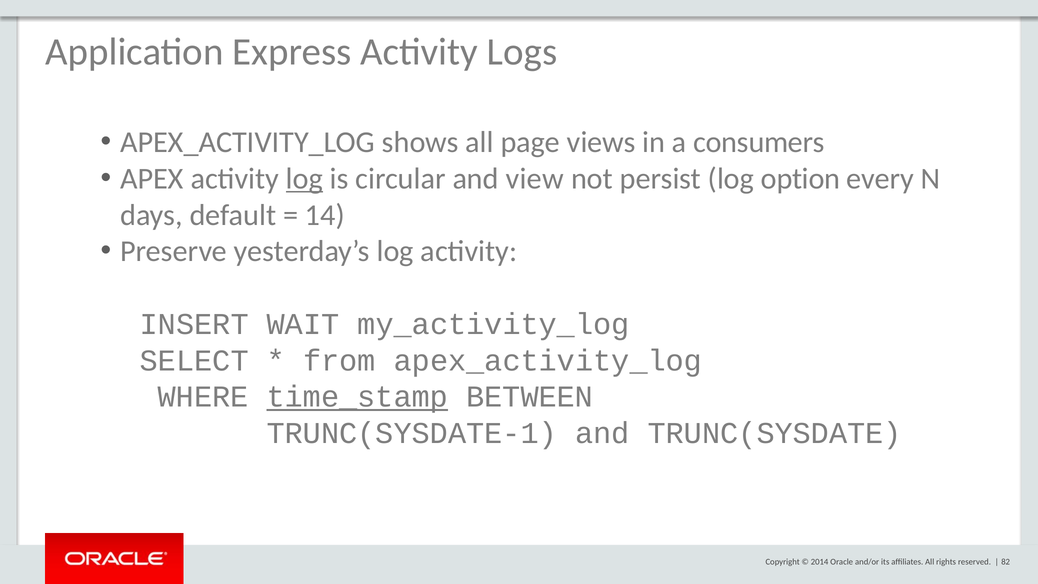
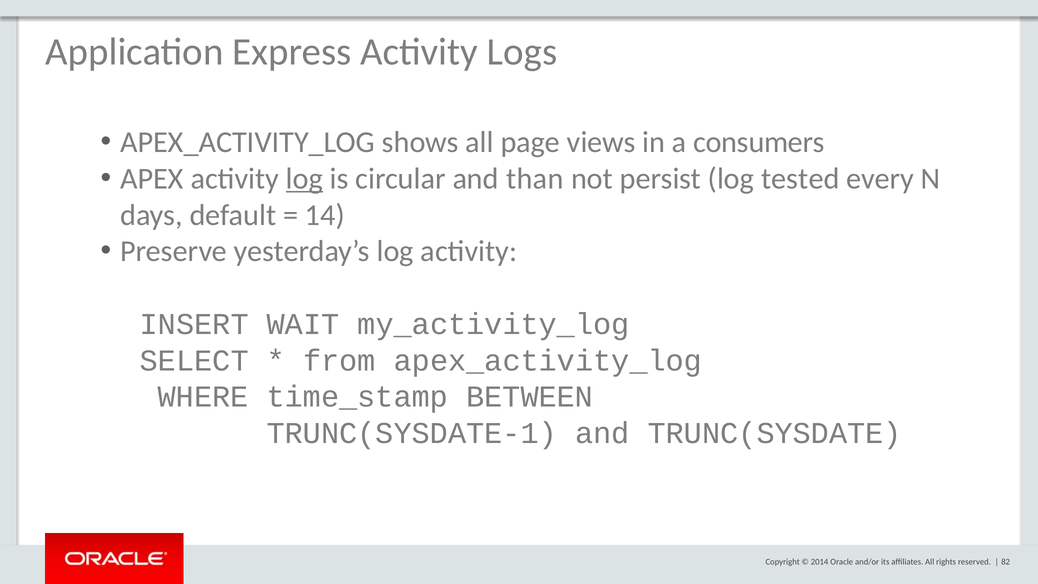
view: view -> than (535, 179)
option: option -> tested (800, 179)
time_stamp underline: present -> none (357, 397)
